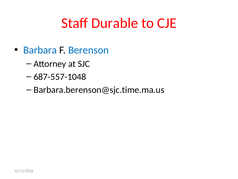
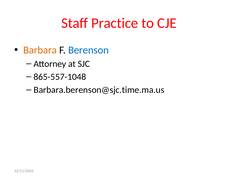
Durable: Durable -> Practice (115, 23)
Barbara colour: blue -> orange (40, 50)
687-557-1048: 687-557-1048 -> 865-557-1048 (60, 77)
